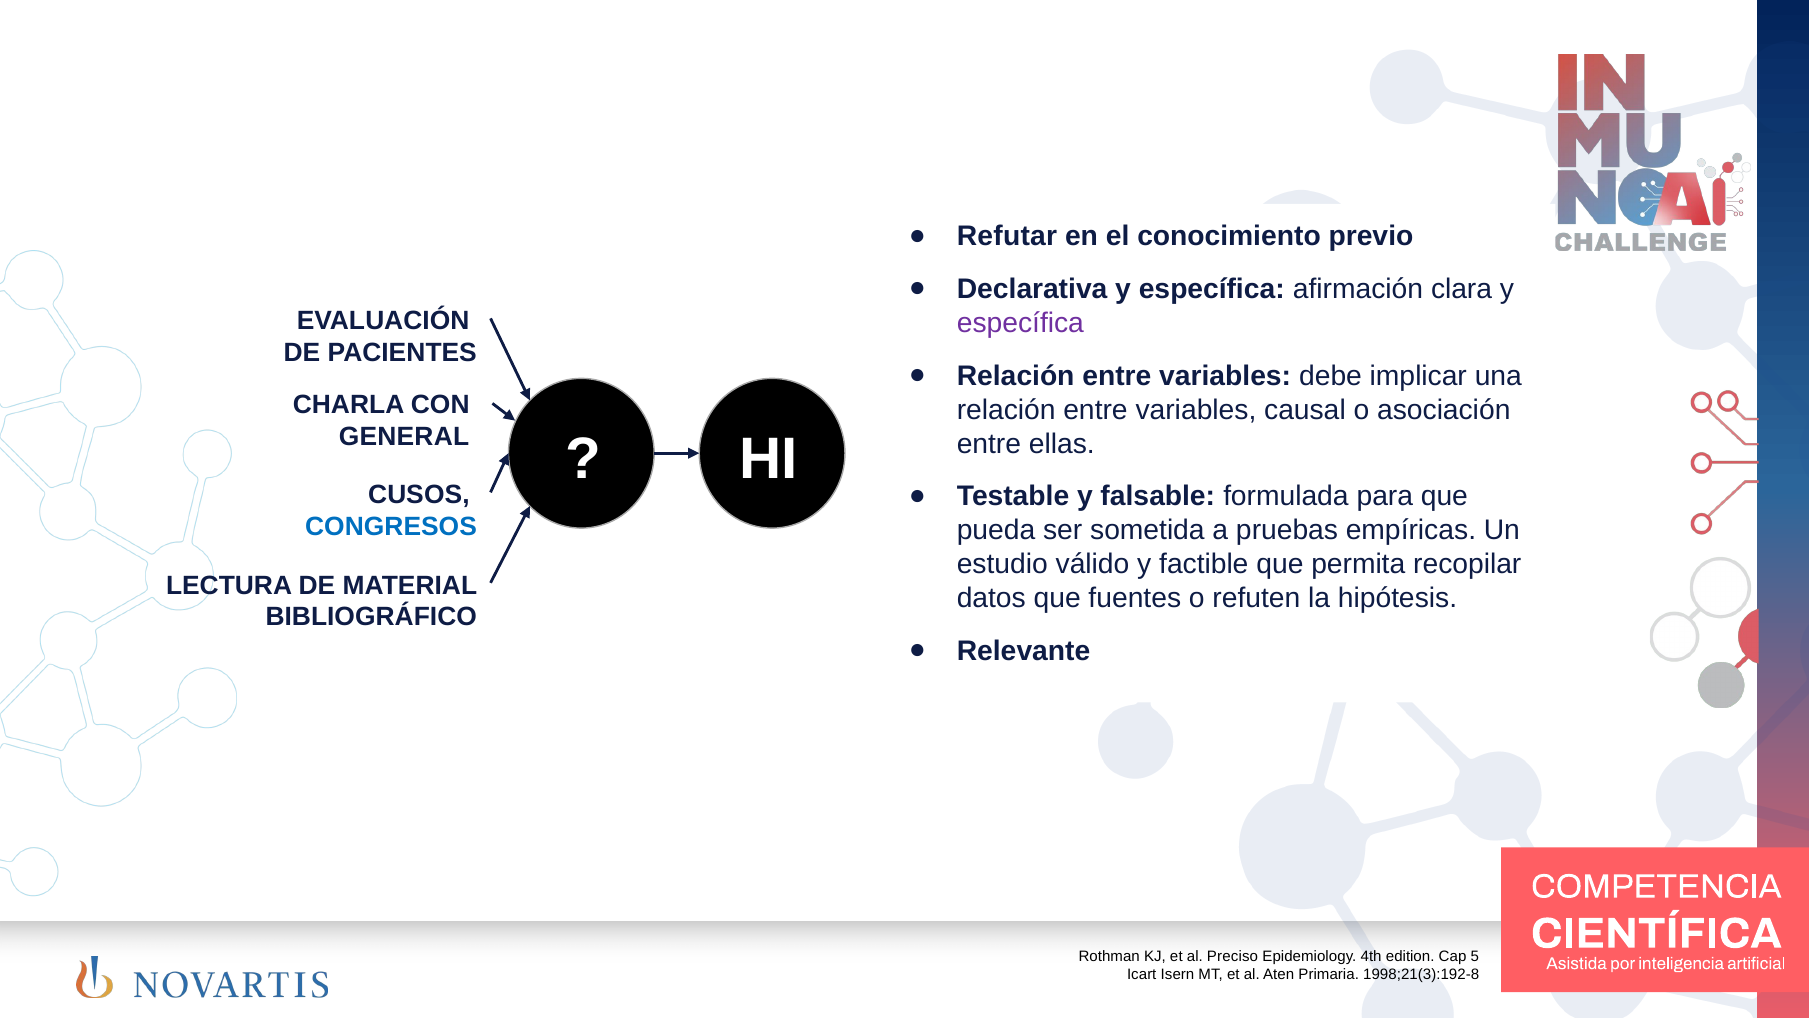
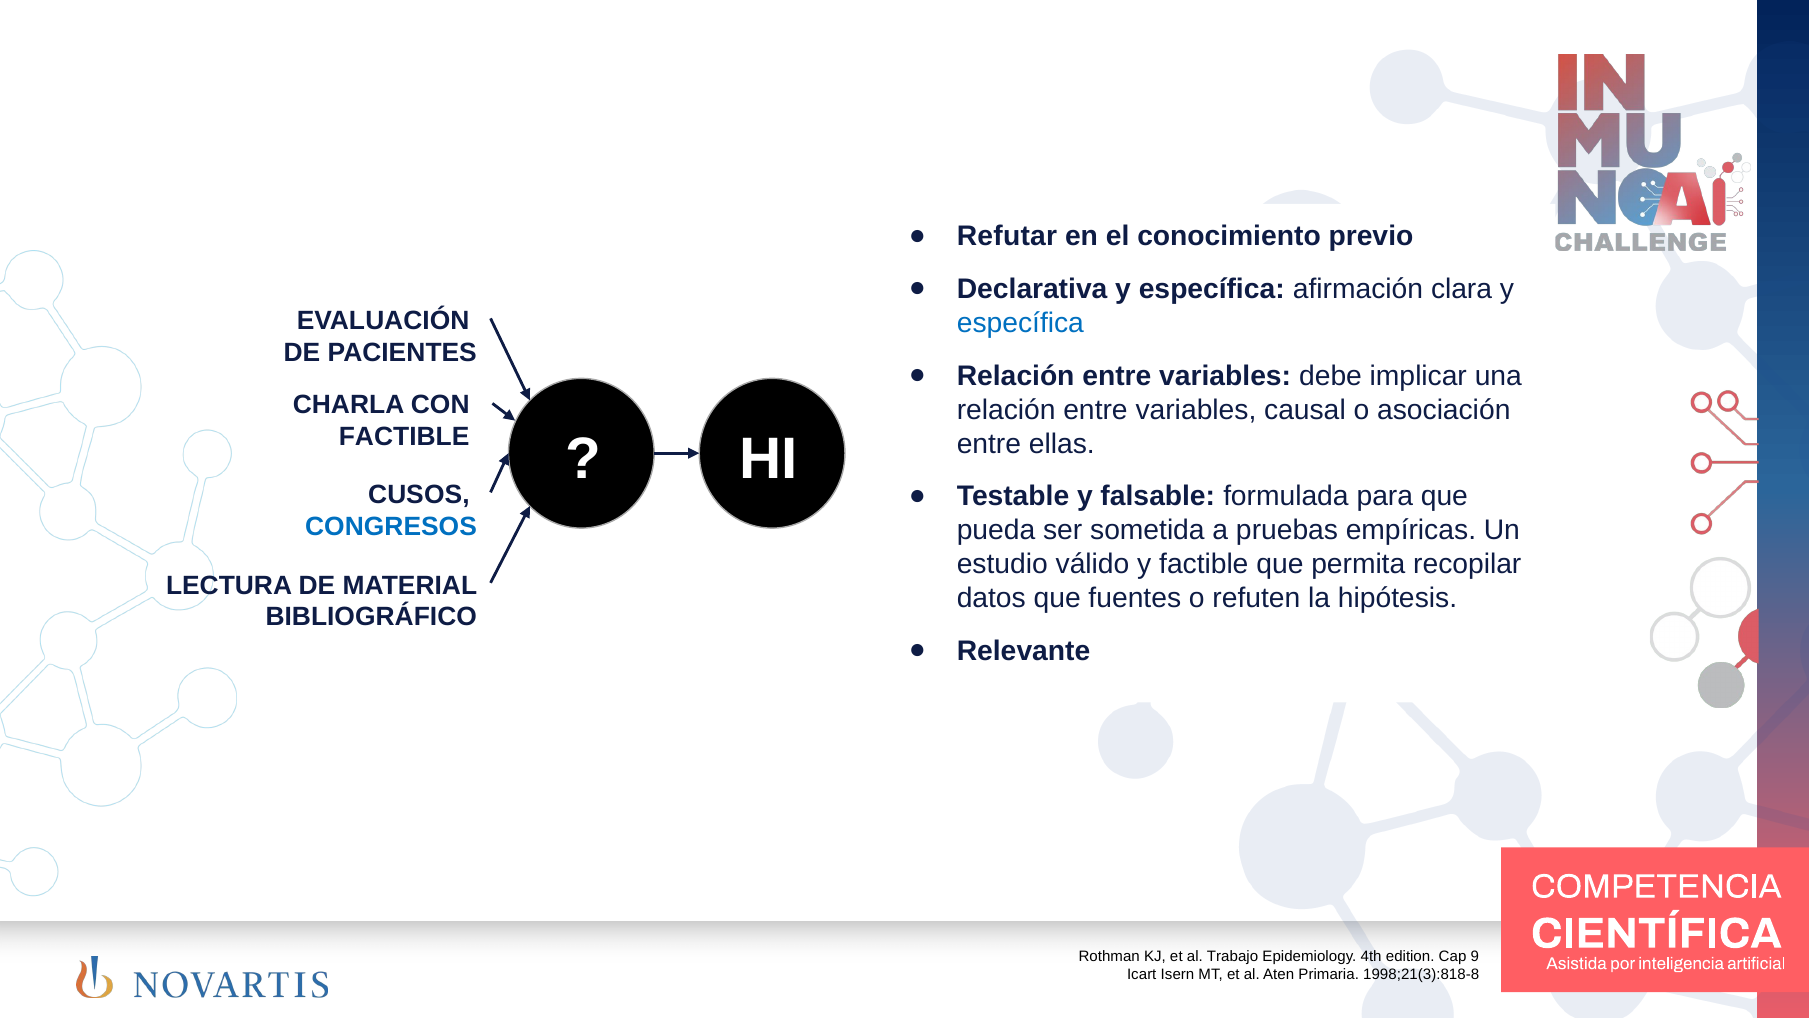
específica colour: purple -> blue (1020, 323)
GENERAL: GENERAL -> FACTIBLE (404, 436)
Preciso: Preciso -> Trabajo (1233, 956)
5: 5 -> 9 (1475, 956)
1998;21(3):192-8: 1998;21(3):192-8 -> 1998;21(3):818-8 (1421, 974)
